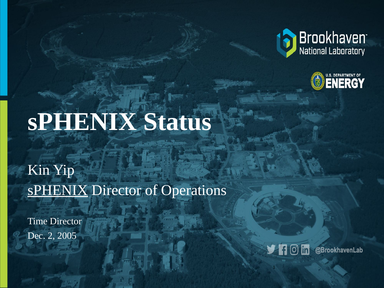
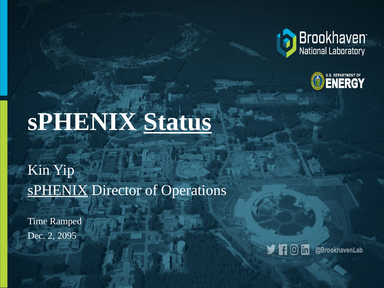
Status underline: none -> present (178, 122)
Time Director: Director -> Ramped (66, 221)
2005: 2005 -> 2095 (67, 236)
